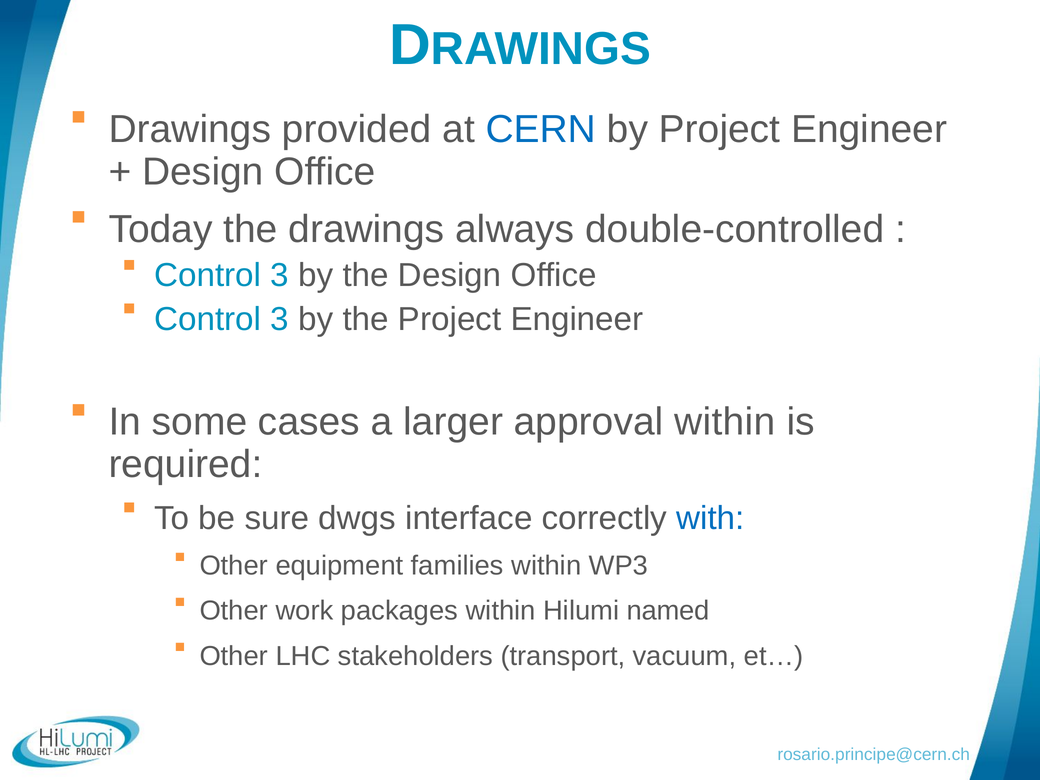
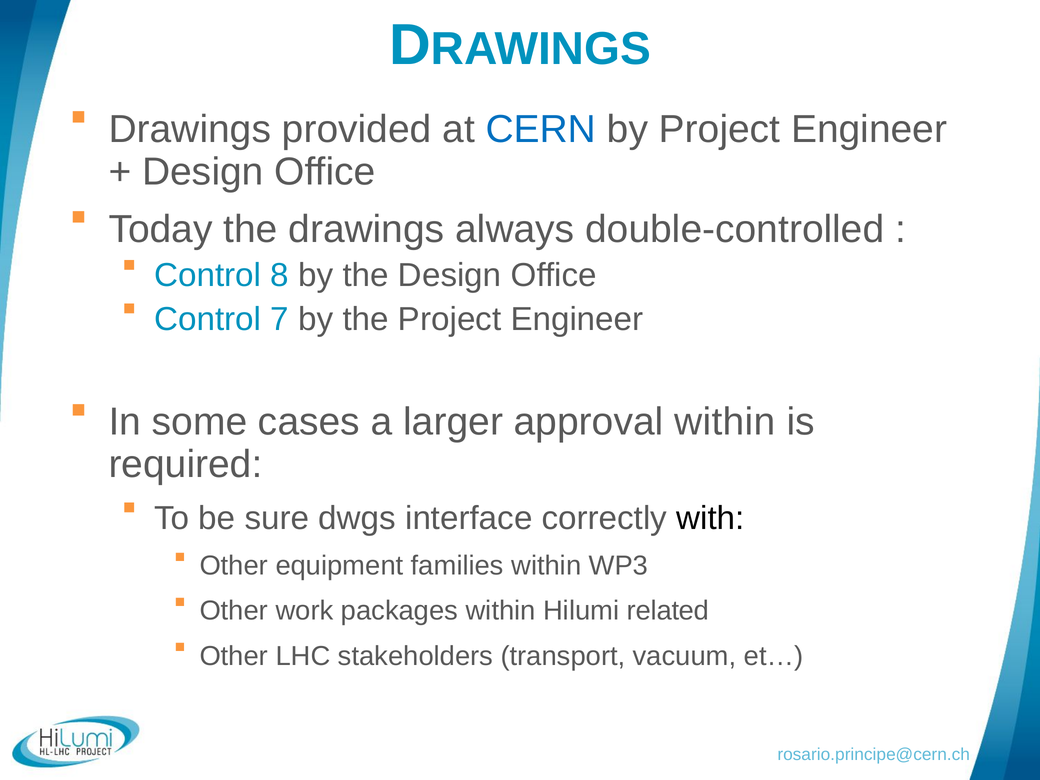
3: 3 -> 8 (280, 275)
3: 3 -> 7 (280, 319)
with colour: blue -> black (710, 518)
named: named -> related (668, 611)
